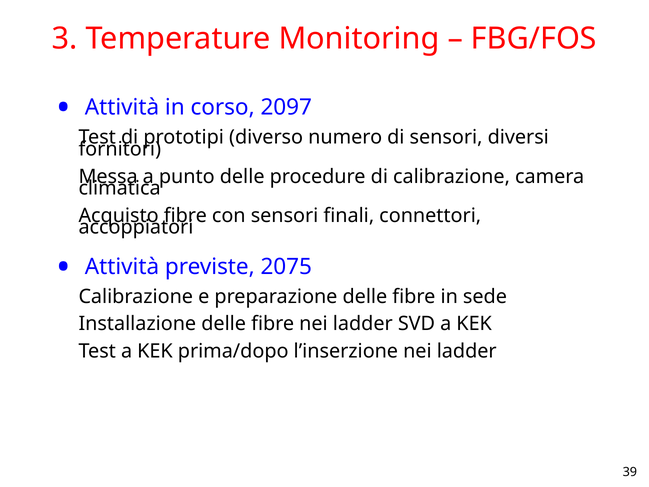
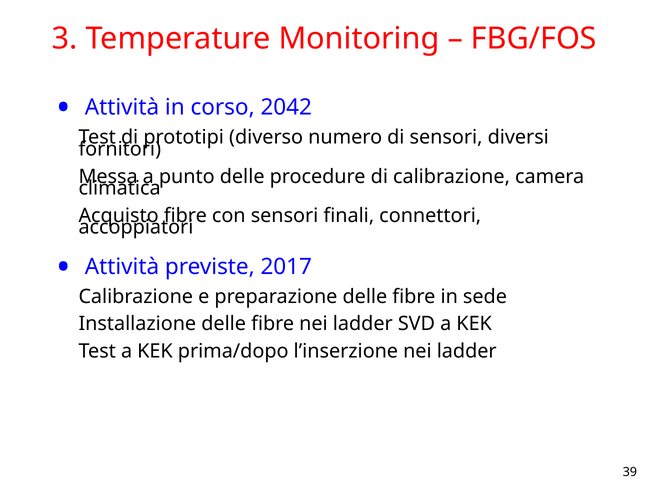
2097: 2097 -> 2042 (286, 107)
2075: 2075 -> 2017 (286, 267)
